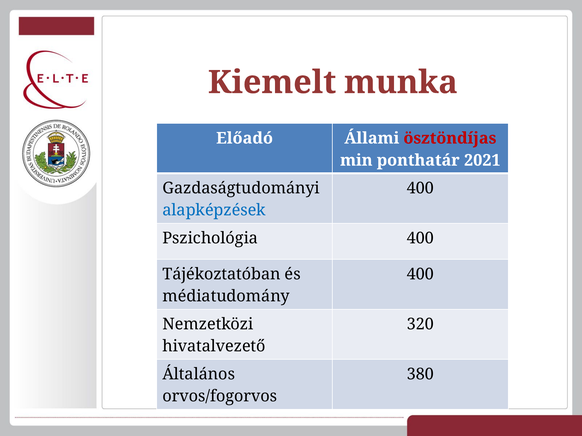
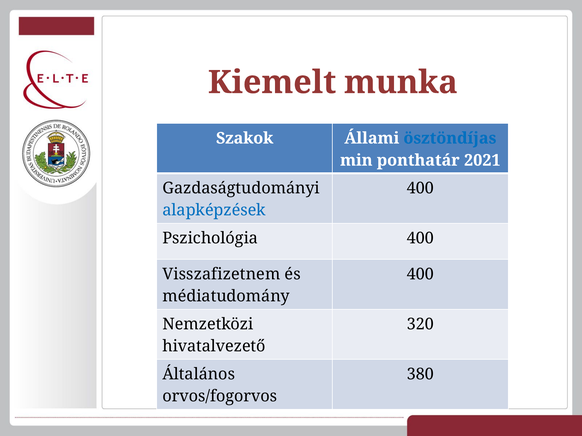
Előadó: Előadó -> Szakok (245, 138)
ösztöndíjas colour: red -> blue (450, 138)
Tájékoztatóban: Tájékoztatóban -> Visszafizetnem (221, 275)
